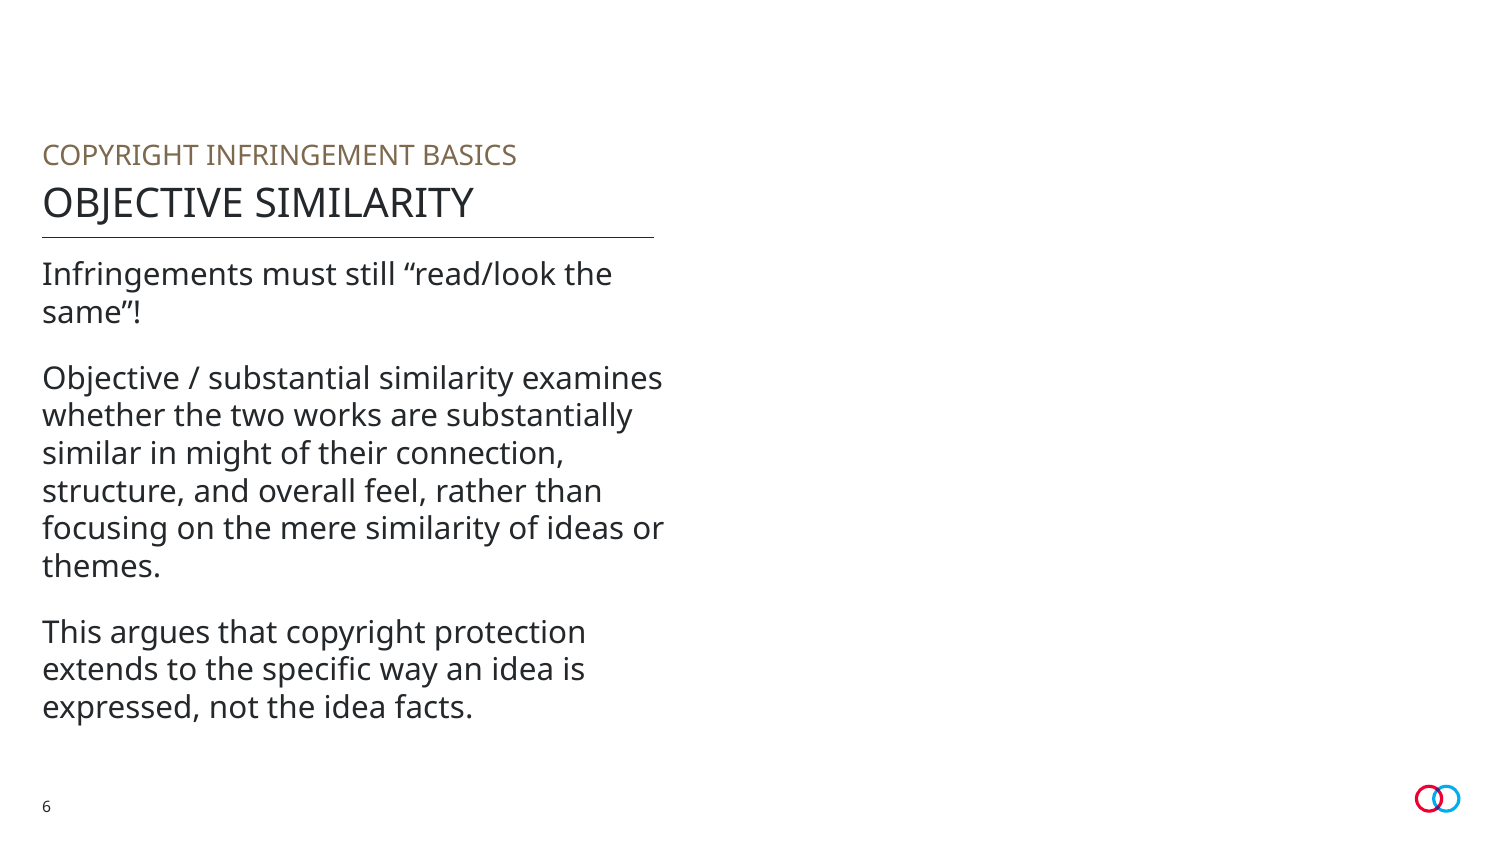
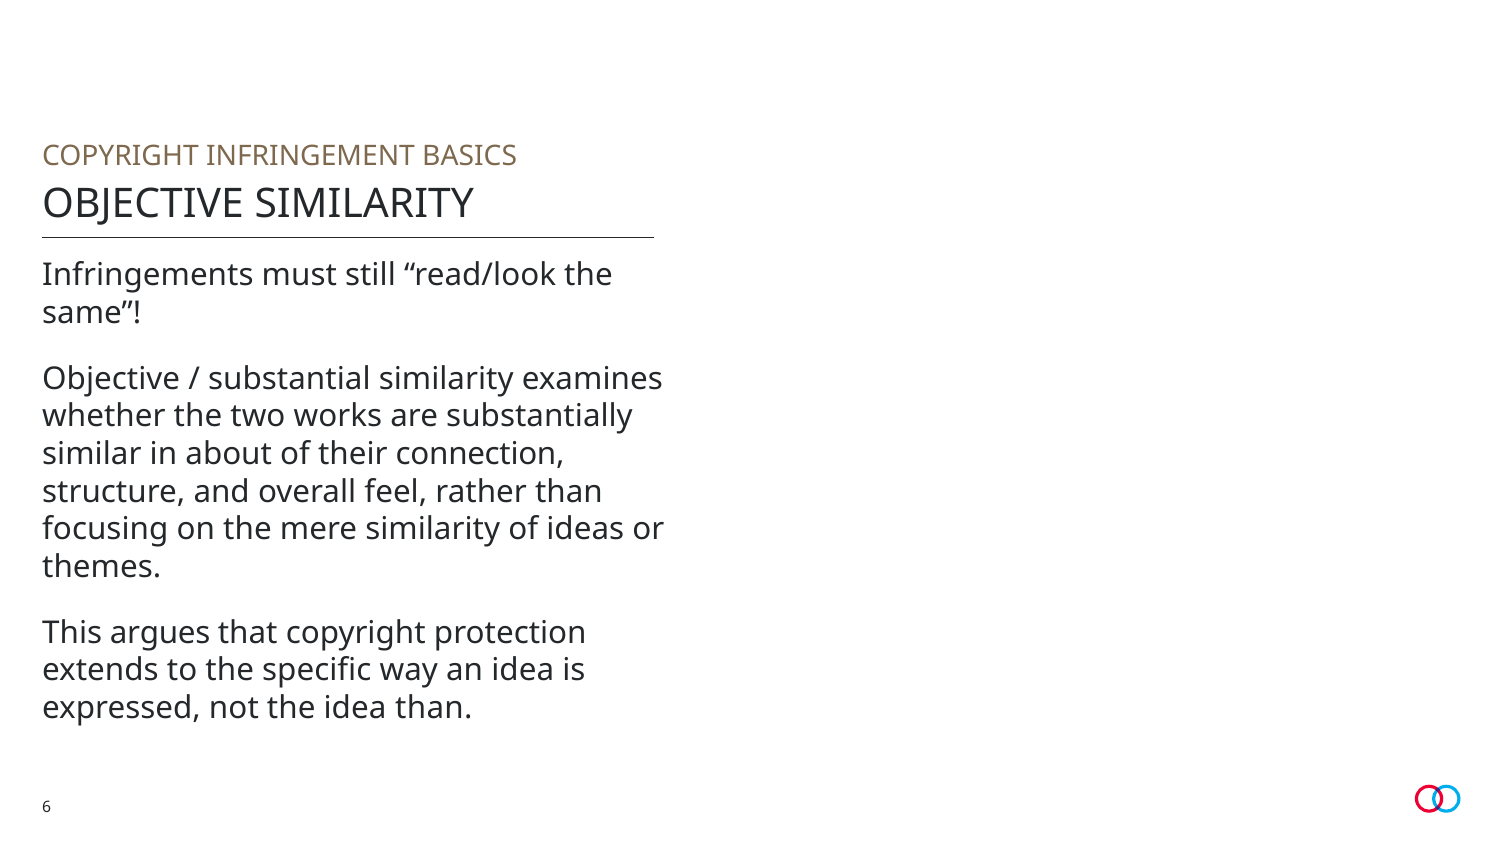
might: might -> about (229, 454)
idea facts: facts -> than (434, 708)
